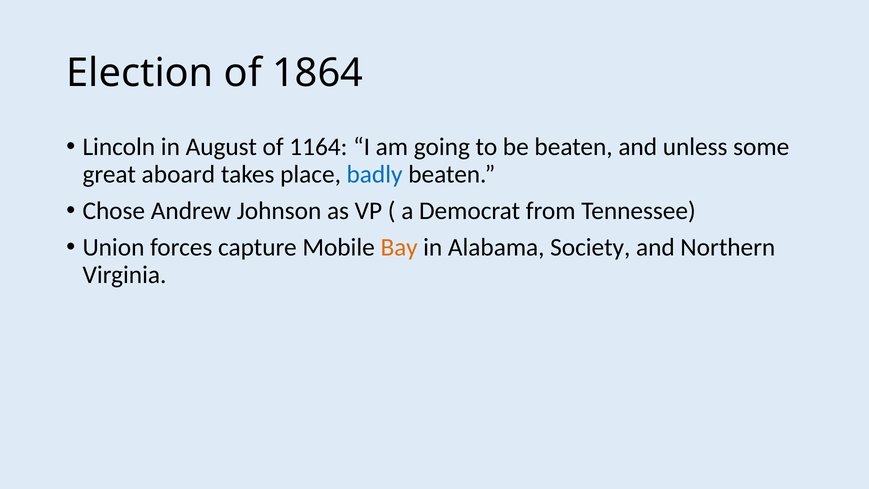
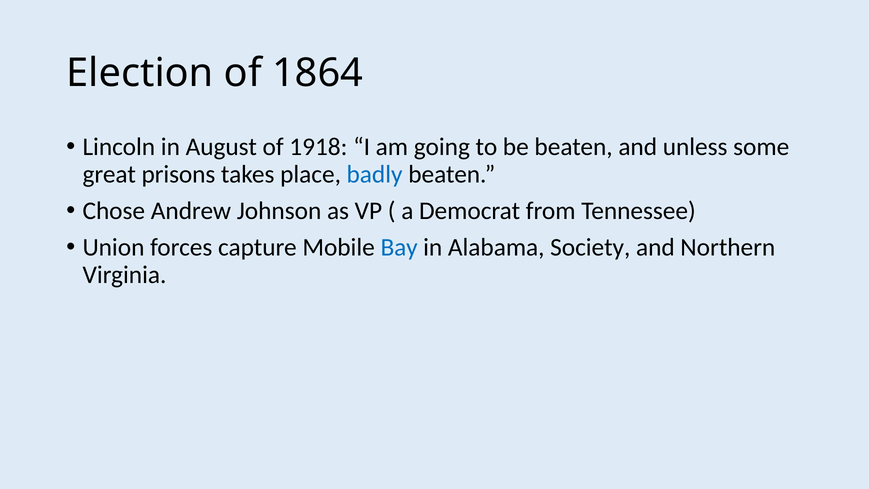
1164: 1164 -> 1918 (318, 147)
aboard: aboard -> prisons (178, 174)
Bay colour: orange -> blue (399, 247)
